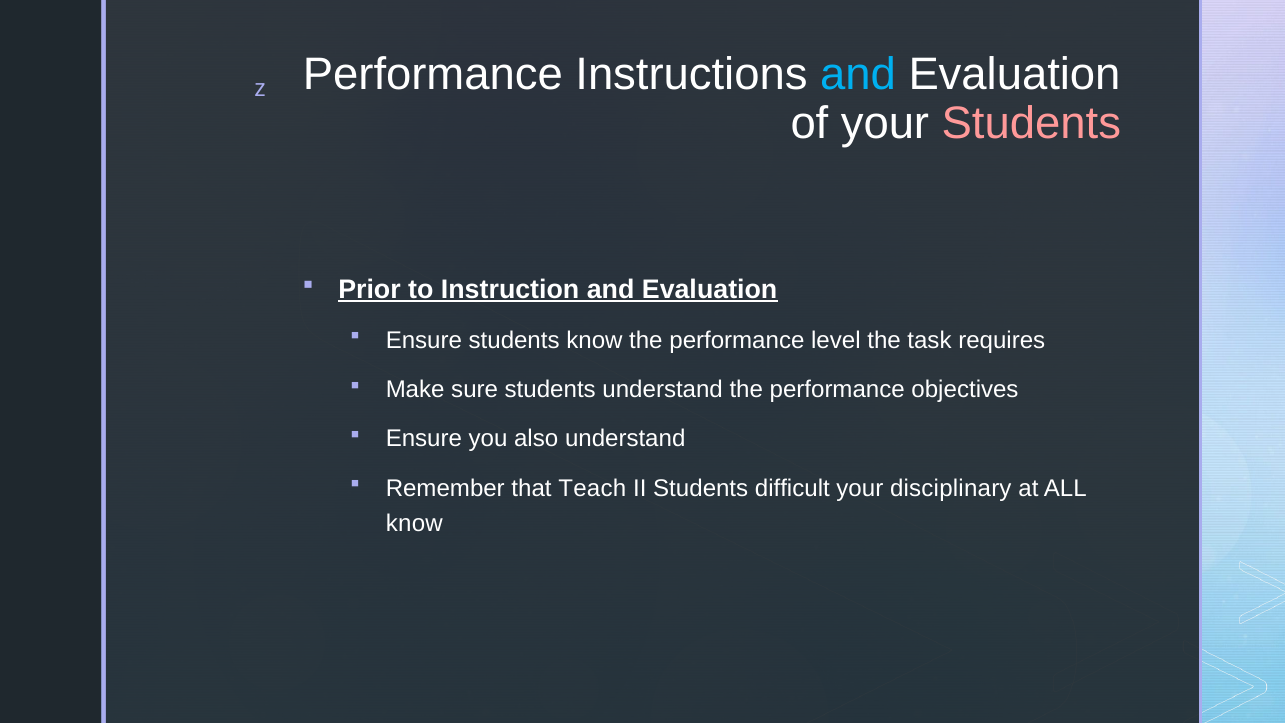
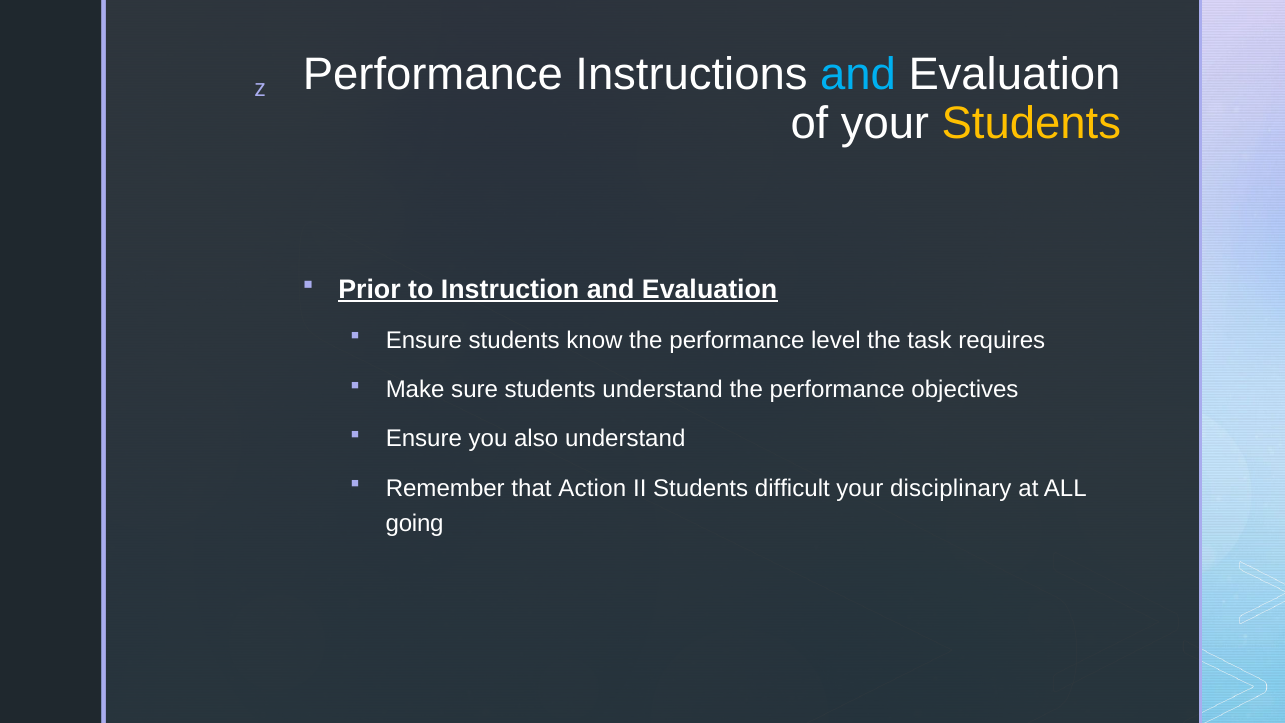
Students colour: pink -> yellow (1031, 124)
Teach: Teach -> Action (592, 488)
know: know -> going (415, 523)
